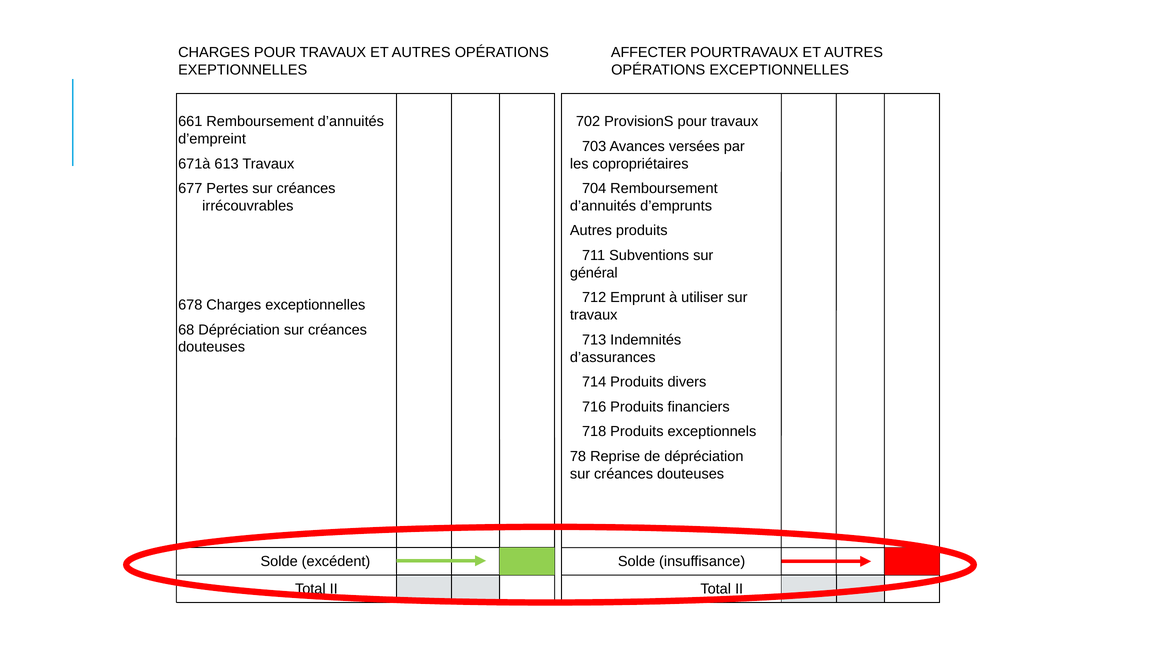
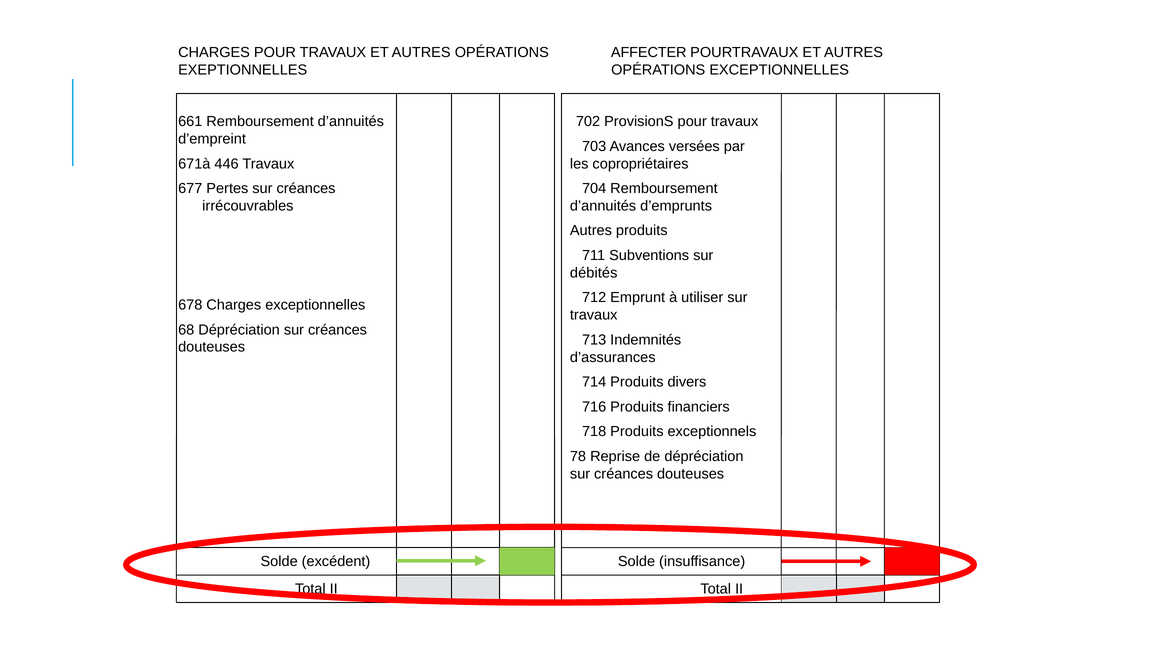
613: 613 -> 446 (227, 164)
général: général -> débités (594, 273)
